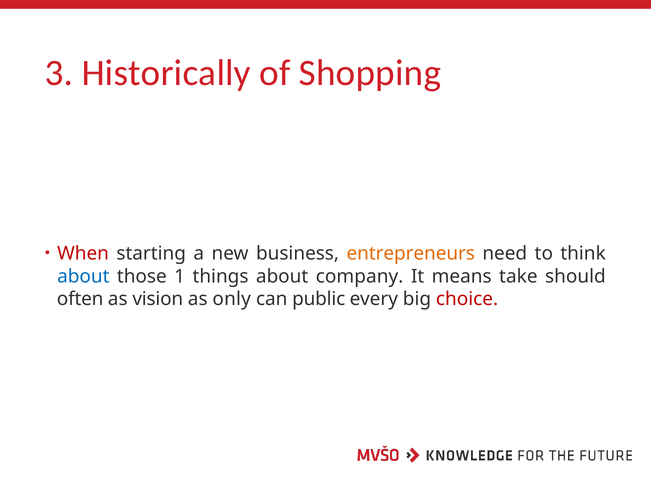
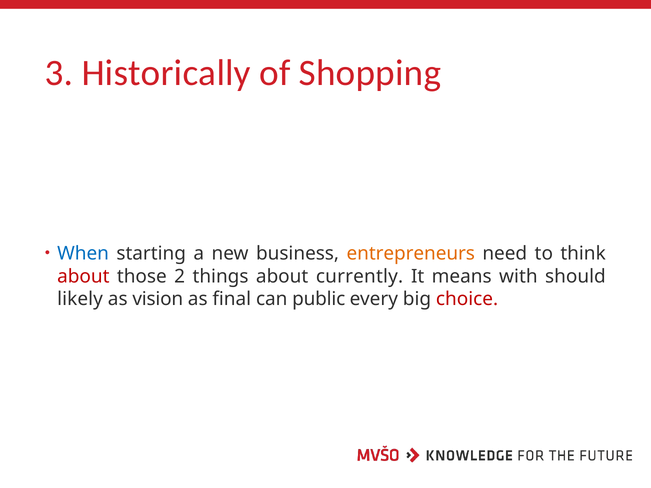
When colour: red -> blue (83, 254)
about colour: blue -> red (83, 277)
1: 1 -> 2 (180, 277)
company: company -> currently (360, 277)
take: take -> with (518, 277)
often: often -> likely (80, 299)
only: only -> final (232, 299)
